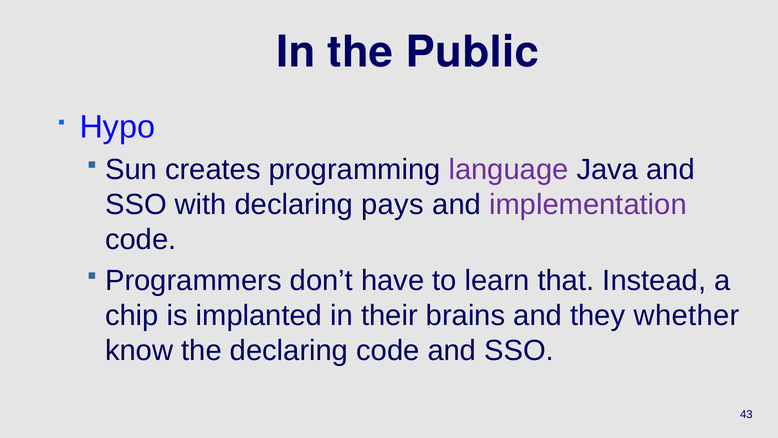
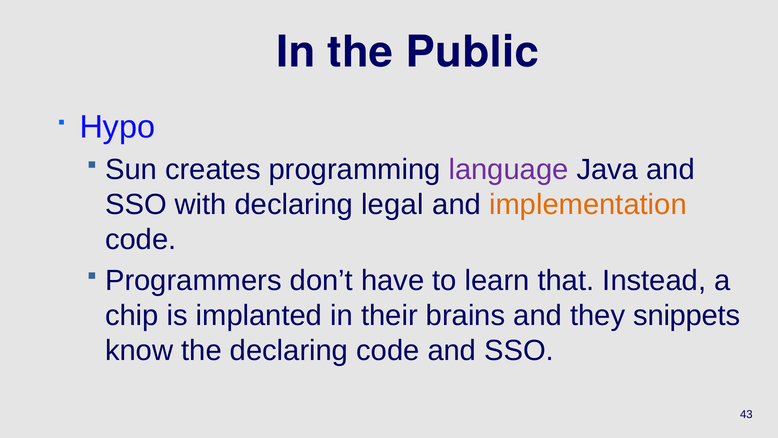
pays: pays -> legal (393, 204)
implementation colour: purple -> orange (588, 204)
whether: whether -> snippets (687, 315)
